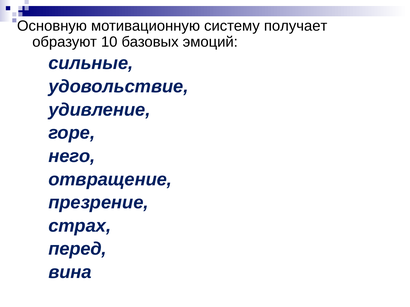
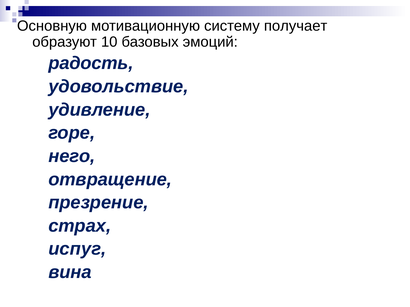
сильные: сильные -> радость (91, 63)
перед: перед -> испуг (77, 249)
